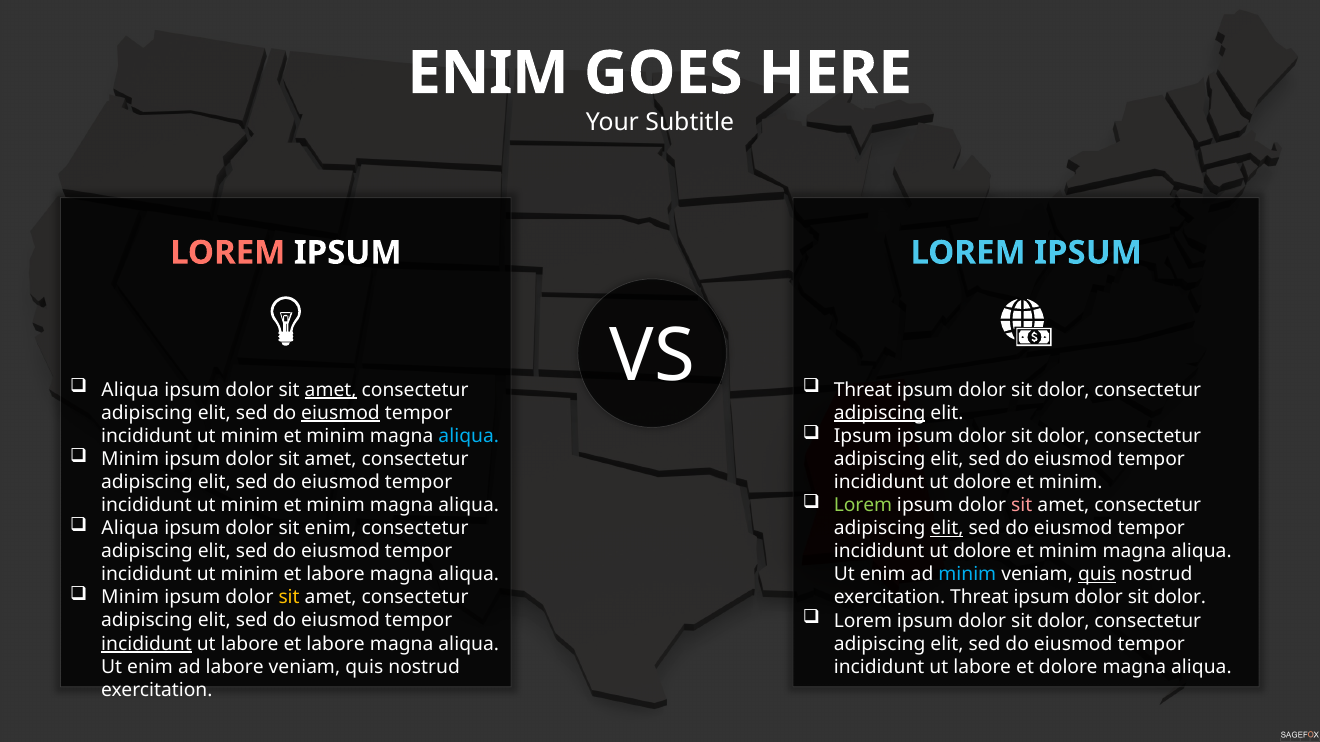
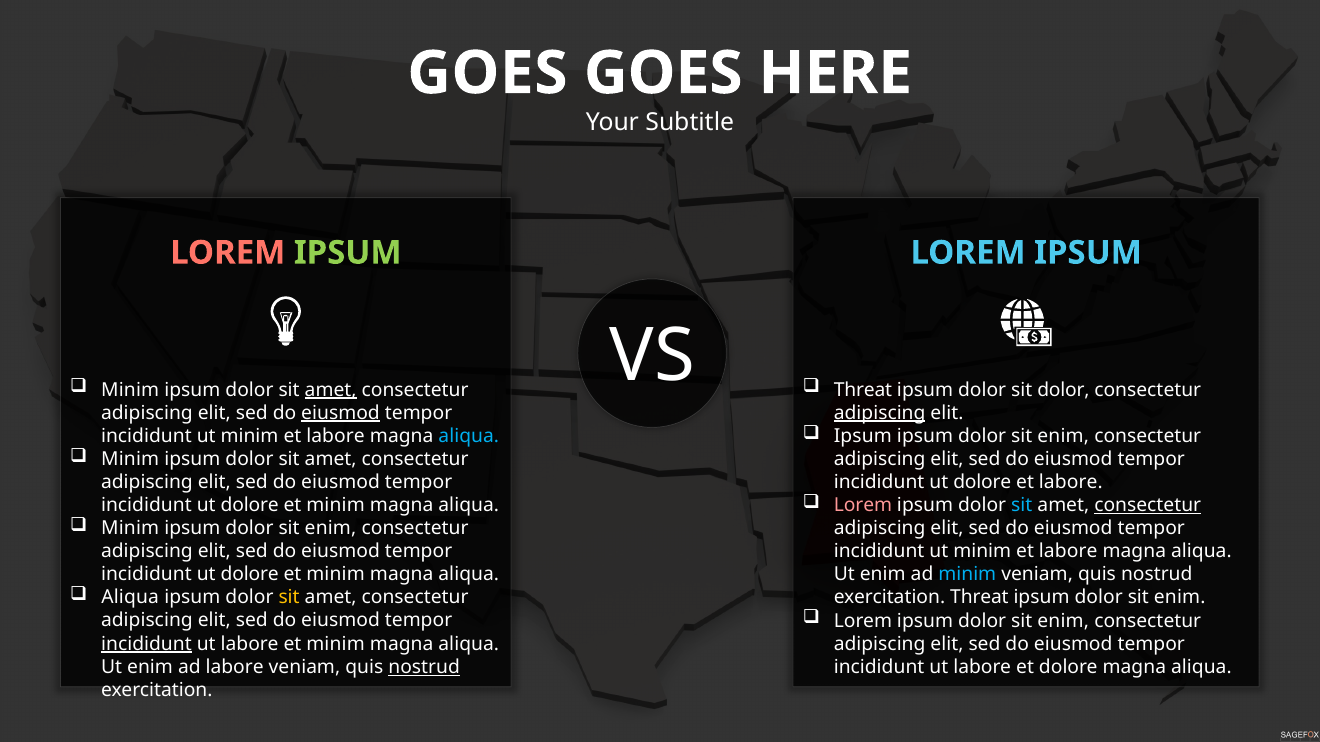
ENIM: ENIM -> GOES (487, 73)
IPSUM colour: white -> light green (348, 253)
Aliqua: Aliqua -> Minim (130, 390)
dolor: dolor -> enim (1063, 436)
minim: minim -> labore (336, 436)
minim: minim -> labore (1071, 482)
Lorem colour: light green -> pink (863, 506)
sit colour: pink -> light blue (1022, 506)
consectetur underline: none -> present (1148, 506)
minim: minim -> dolore (250, 505)
Aliqua: Aliqua -> Minim (130, 529)
elit underline: present -> none (947, 529)
dolore: dolore -> minim (982, 552)
minim: minim -> labore (1068, 552)
minim: minim -> dolore (250, 575)
labore: labore -> minim (336, 575)
quis underline: present -> none (1097, 575)
Minim: Minim -> Aliqua (130, 598)
dolor: dolor -> enim (1180, 598)
dolor: dolor -> enim (1063, 621)
labore et labore: labore -> minim (336, 644)
nostrud underline: none -> present (424, 667)
